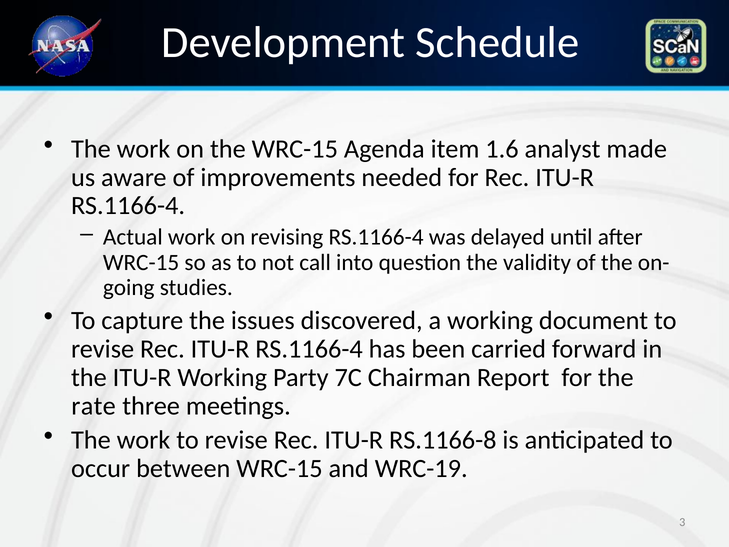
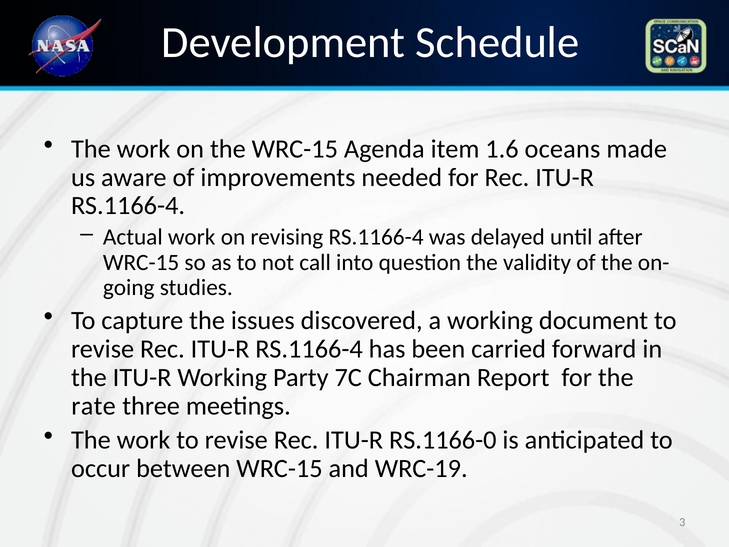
analyst: analyst -> oceans (562, 149)
RS.1166-8: RS.1166-8 -> RS.1166-0 (443, 440)
